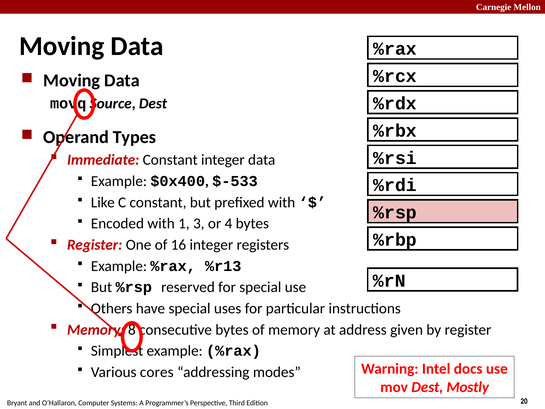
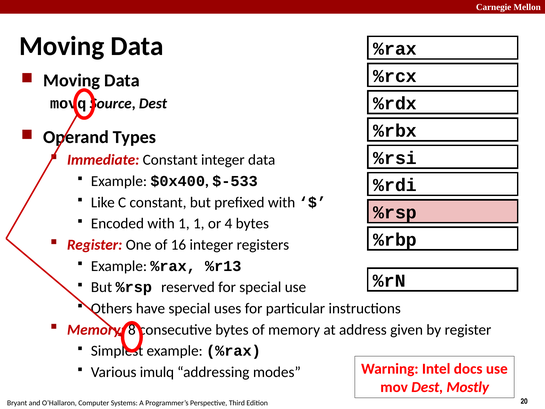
1 3: 3 -> 1 (199, 223)
cores: cores -> imulq (157, 372)
